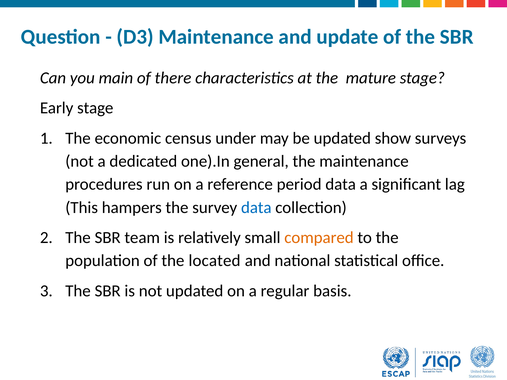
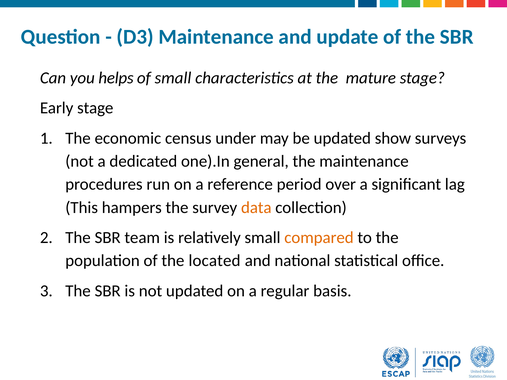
main: main -> helps (116, 78)
of there: there -> small (173, 78)
period data: data -> over (341, 185)
data colour: blue -> orange (256, 208)
